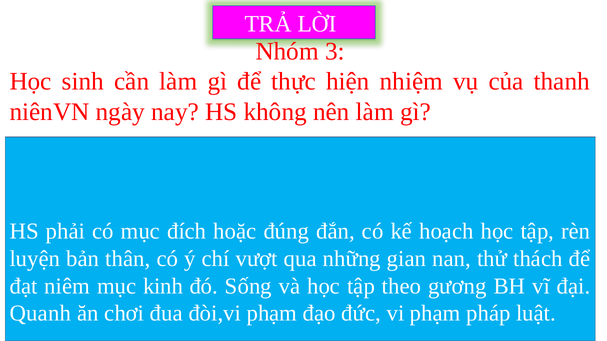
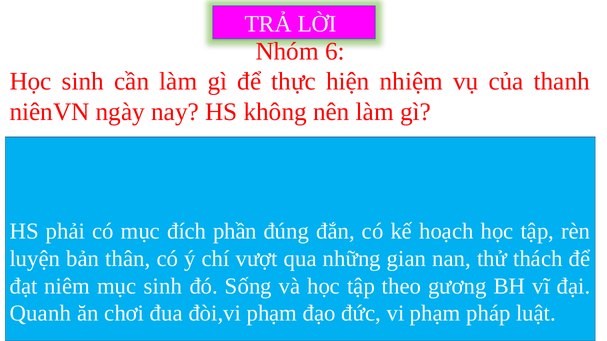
3: 3 -> 6 (335, 51)
hoặc: hoặc -> phần (235, 232)
mục kinh: kinh -> sinh (163, 286)
